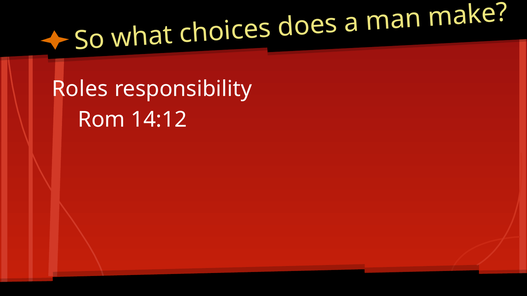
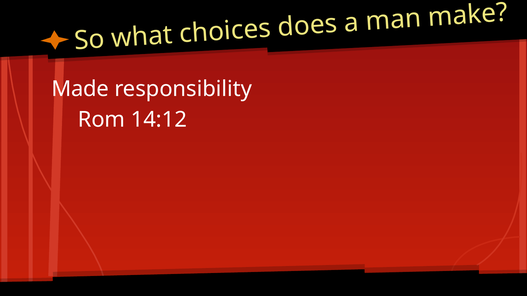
Roles: Roles -> Made (80, 89)
